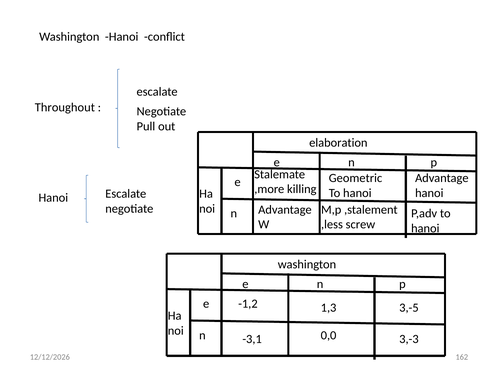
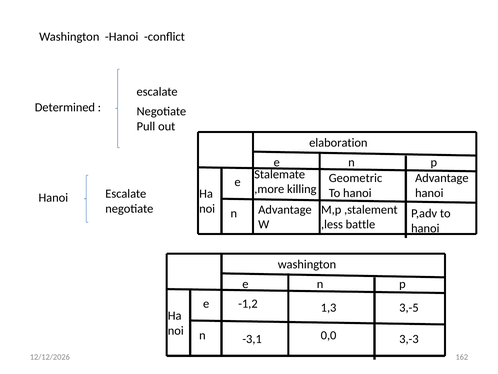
Throughout: Throughout -> Determined (65, 107)
screw: screw -> battle (360, 224)
